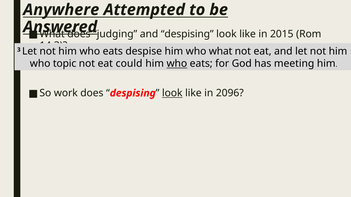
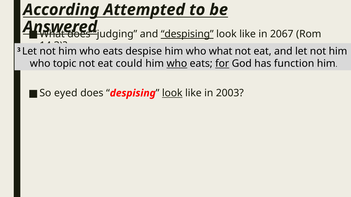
Anywhere: Anywhere -> According (61, 10)
despising underline: none -> present (187, 34)
2015: 2015 -> 2067 (282, 34)
for underline: none -> present (222, 64)
meeting: meeting -> function (294, 64)
work: work -> eyed (66, 93)
2096: 2096 -> 2003 (230, 93)
